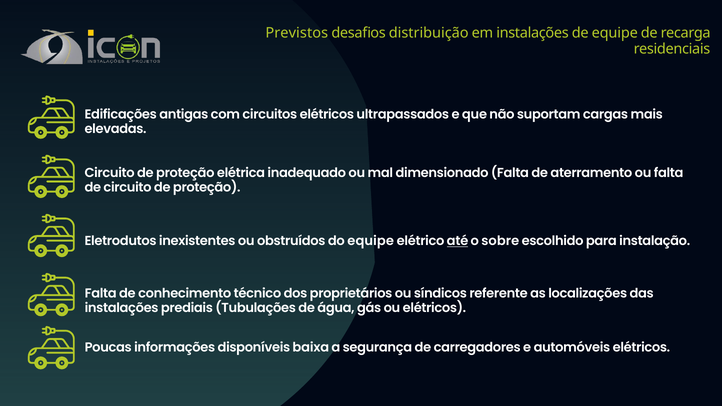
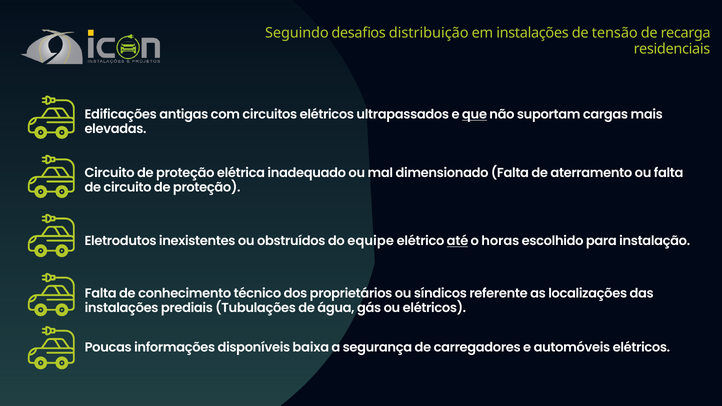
Previstos: Previstos -> Seguindo (297, 33)
de equipe: equipe -> tensão (615, 33)
que underline: none -> present (475, 115)
sobre: sobre -> horas (500, 241)
